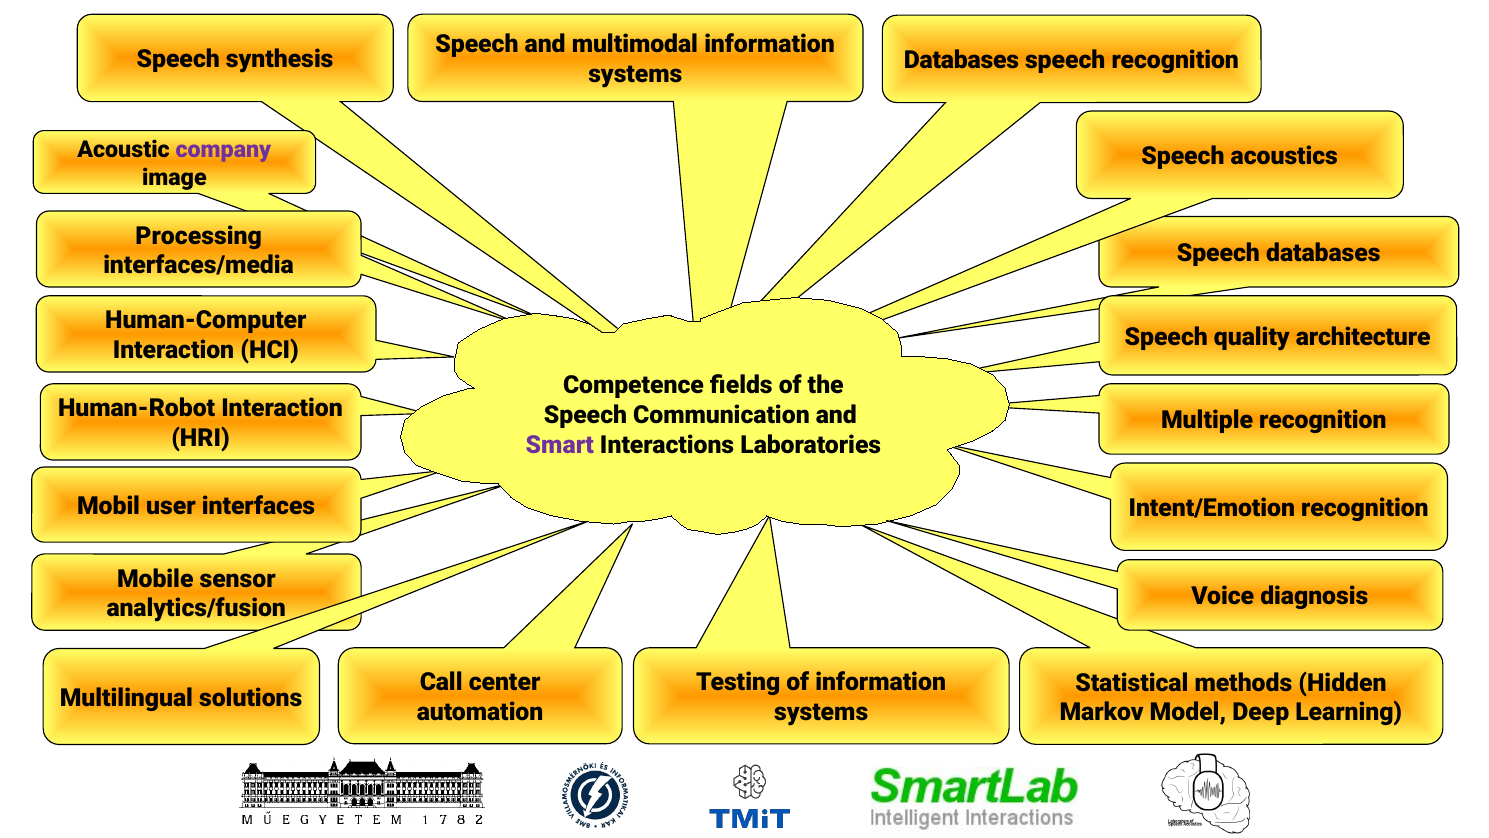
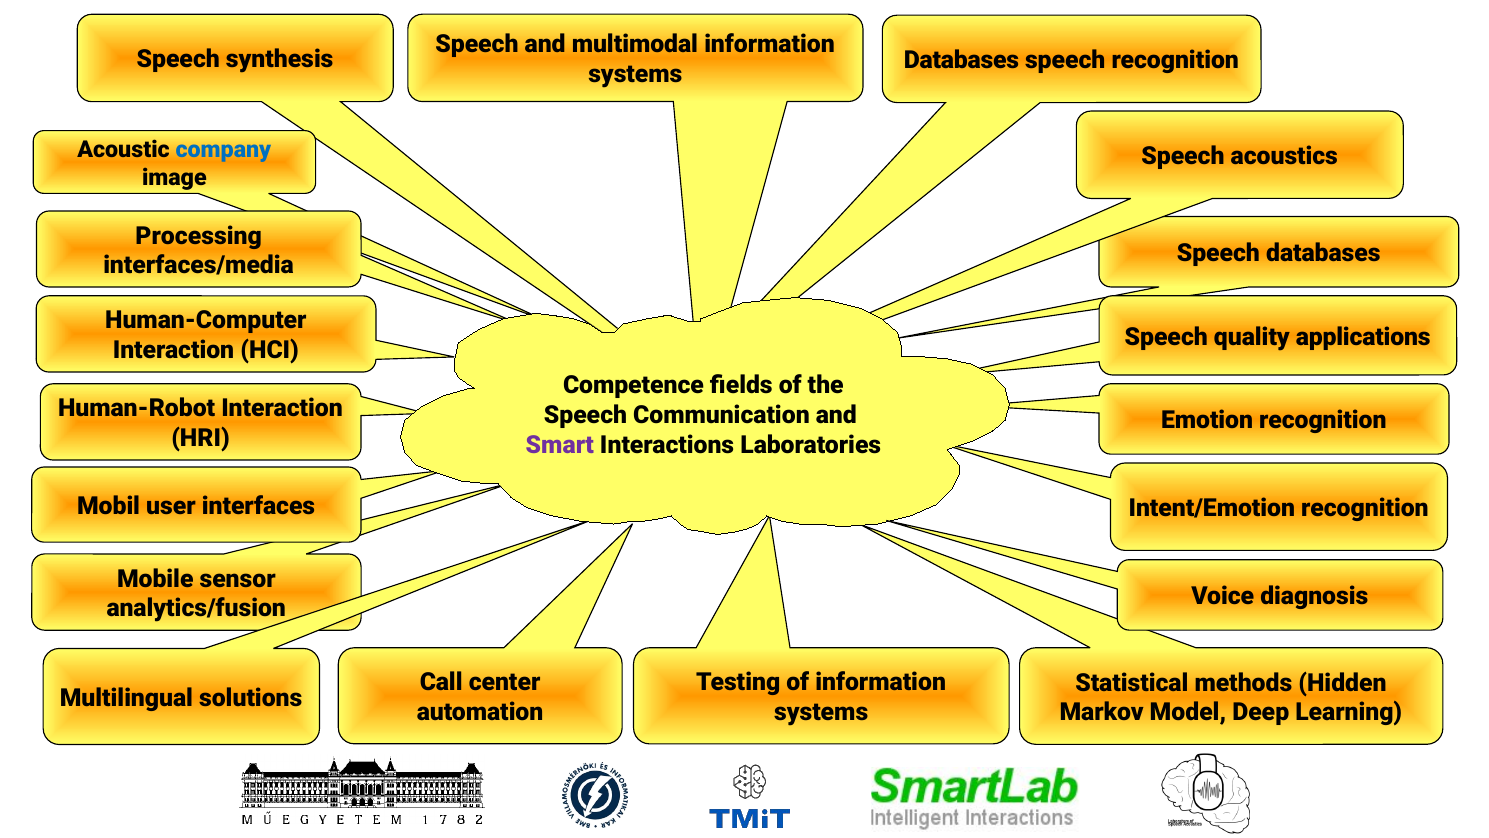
company colour: purple -> blue (223, 150)
architecture: architecture -> applications (1363, 337)
Multiple: Multiple -> Emotion (1207, 420)
